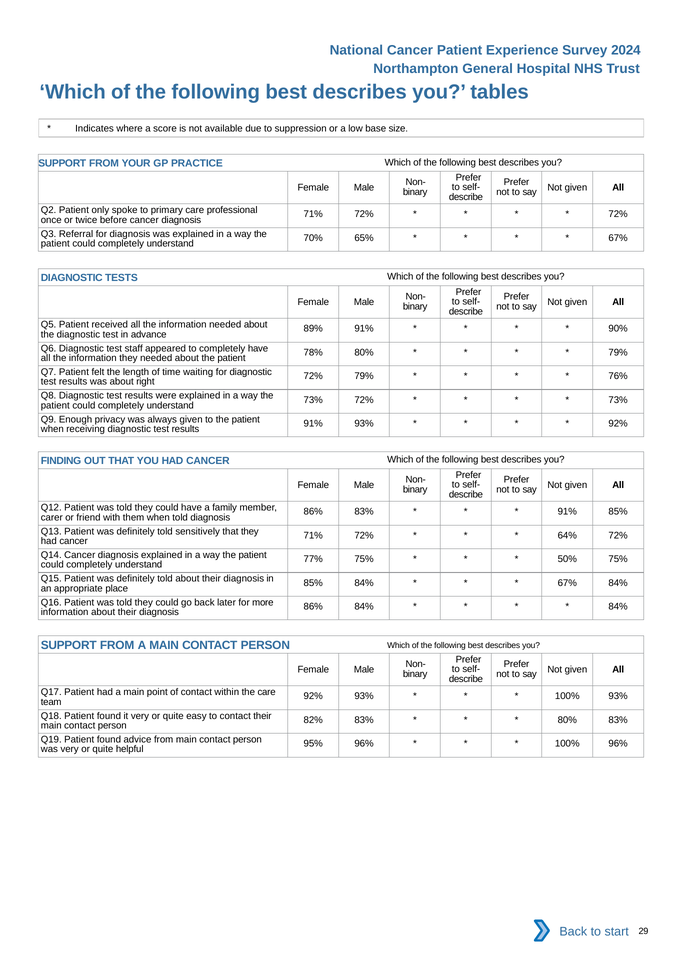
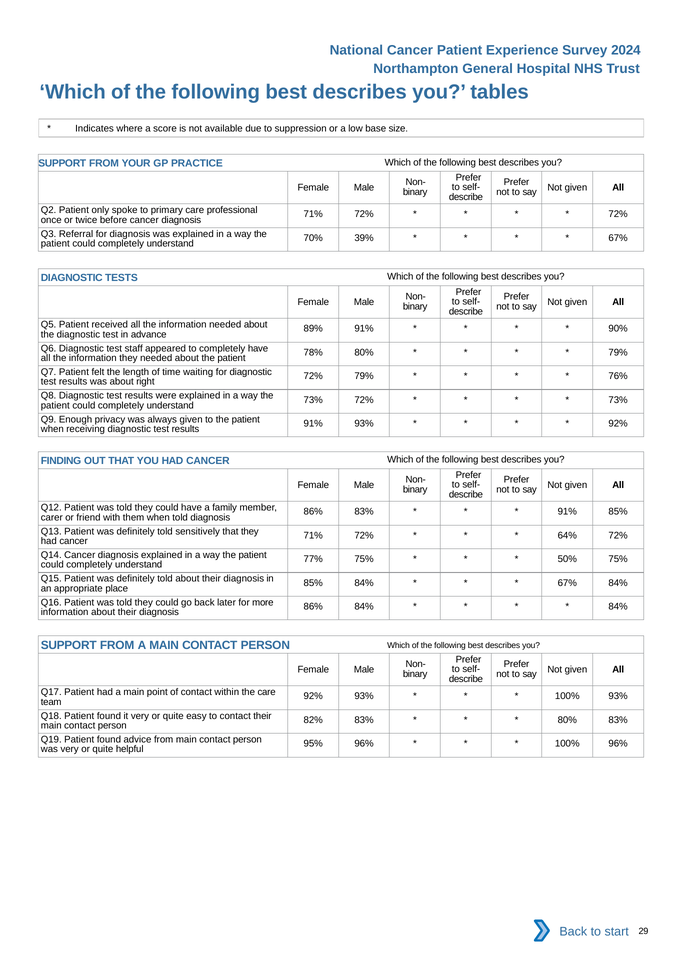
65%: 65% -> 39% (364, 238)
